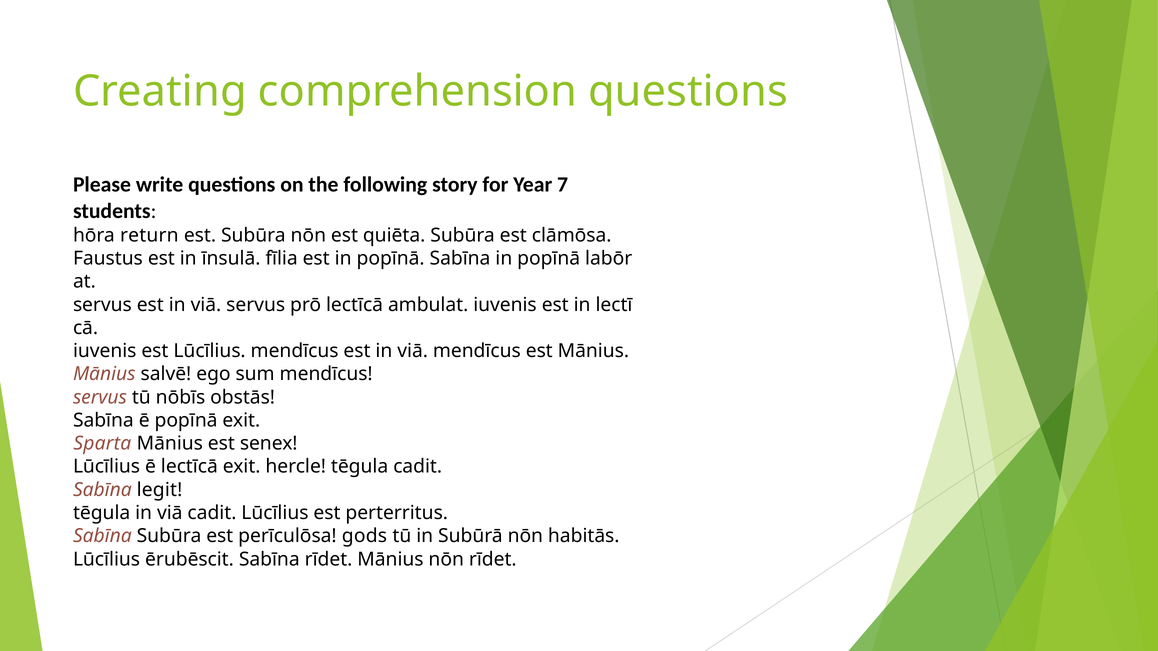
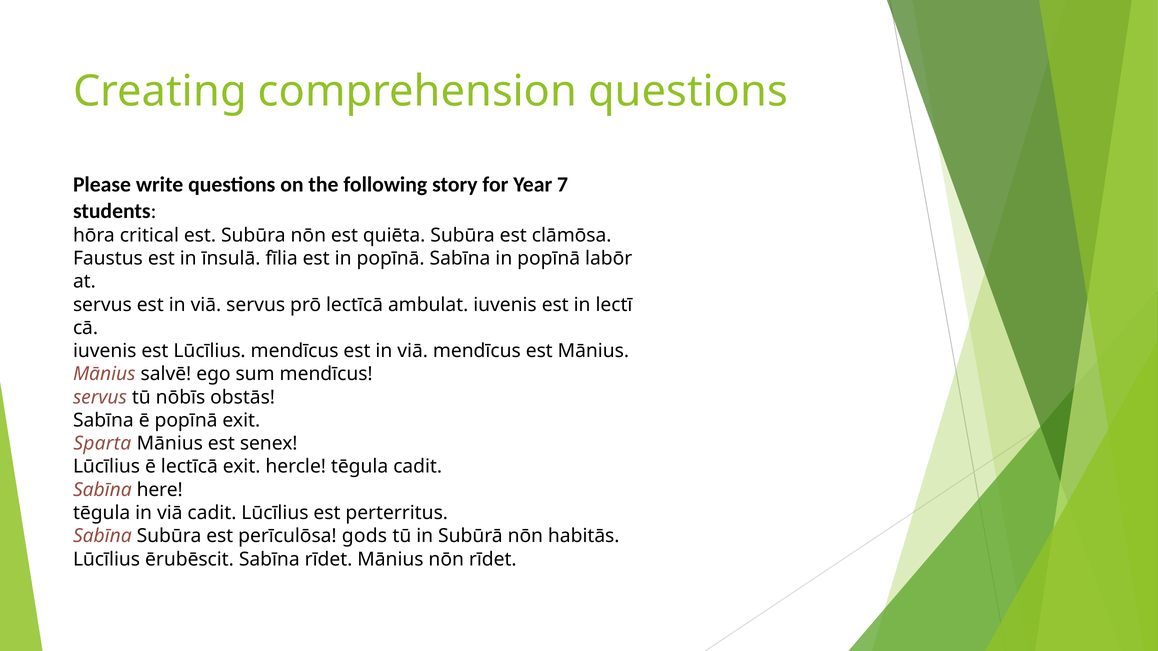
return: return -> critical (149, 235)
legit: legit -> here (160, 490)
